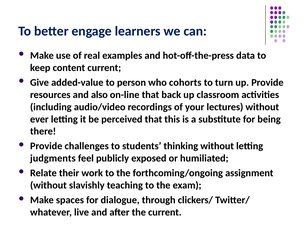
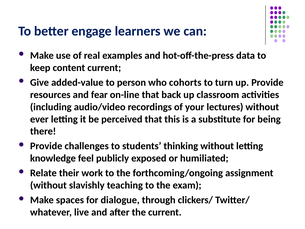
also: also -> fear (99, 95)
judgments: judgments -> knowledge (53, 158)
